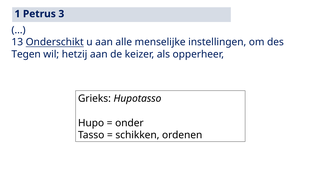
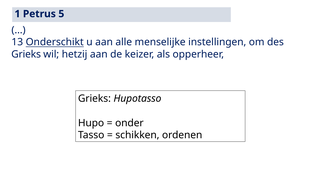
3: 3 -> 5 (61, 14)
Tegen: Tegen -> Grieks (26, 54)
